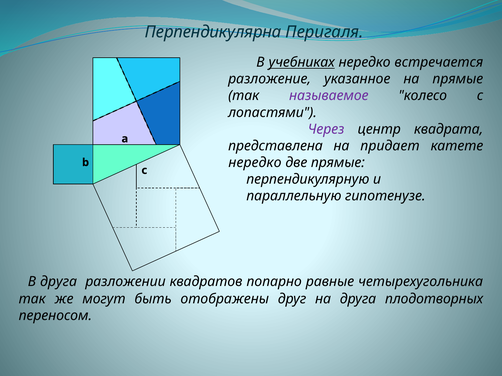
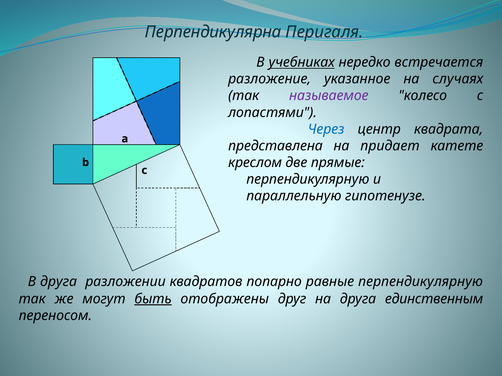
на прямые: прямые -> случаях (458, 79)
Через colour: purple -> blue (326, 129)
нередко: нередко -> креслом (255, 163)
равные четырехугольника: четырехугольника -> перпендикулярную (421, 282)
быть underline: none -> present (153, 299)
плодотворных: плодотворных -> единственным (434, 299)
